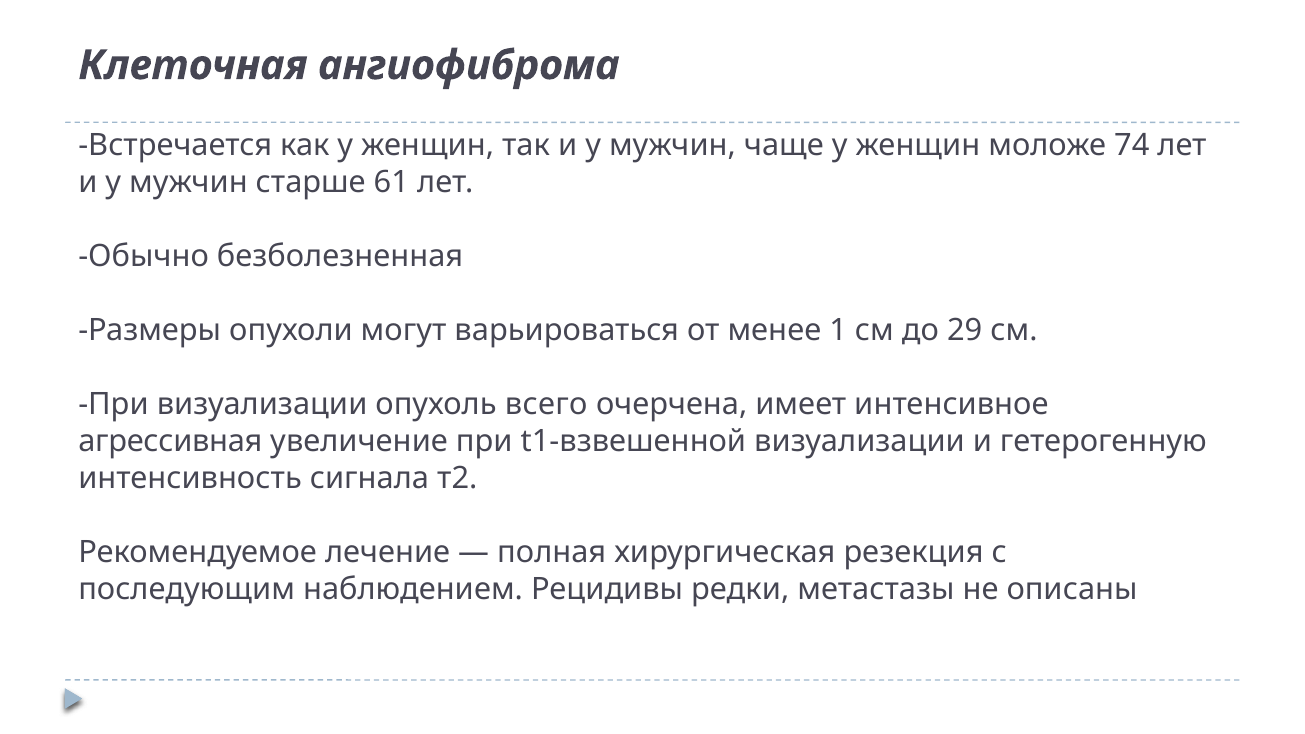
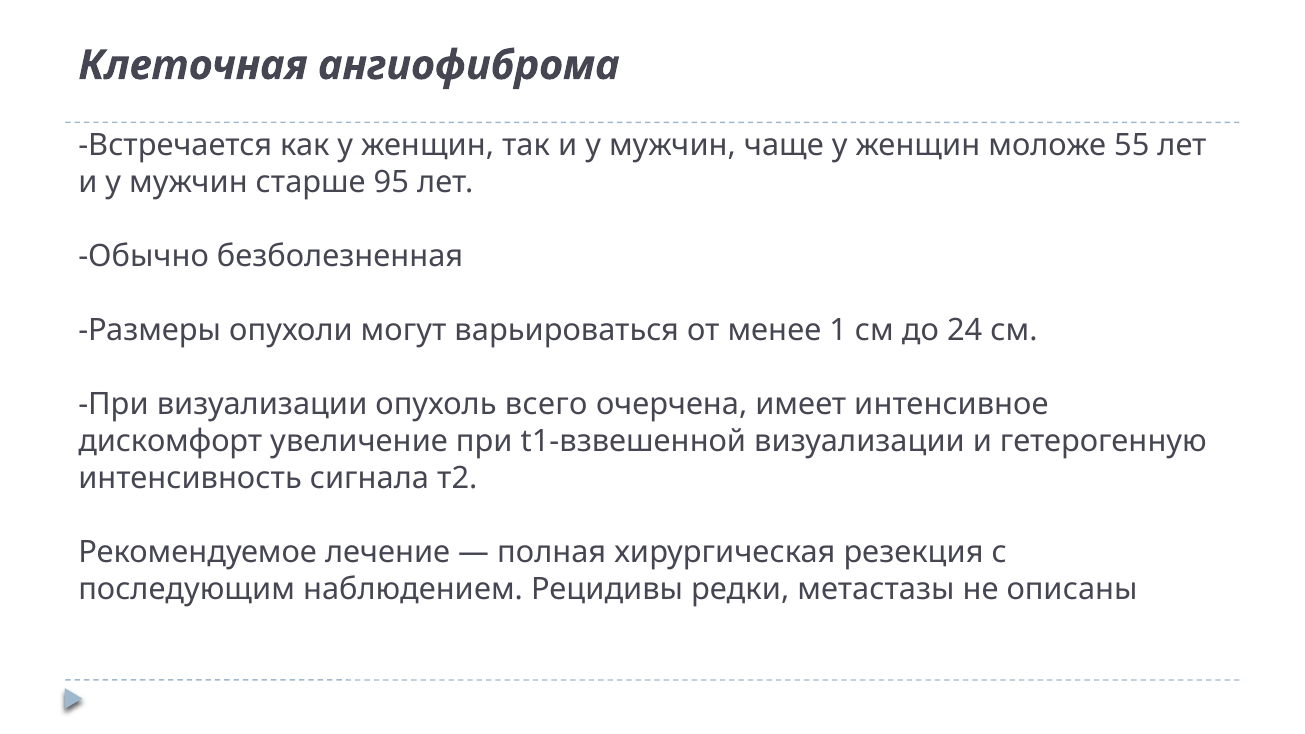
74: 74 -> 55 (1132, 145)
61: 61 -> 95 (391, 182)
29: 29 -> 24 (965, 330)
агрессивная: агрессивная -> дискомфорт (170, 441)
